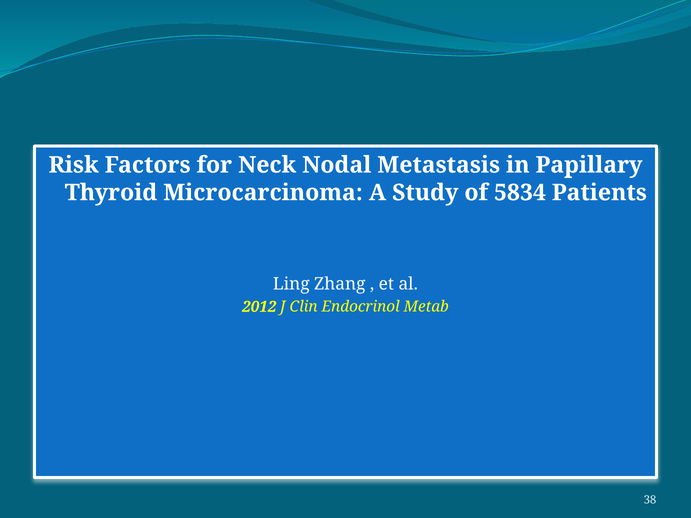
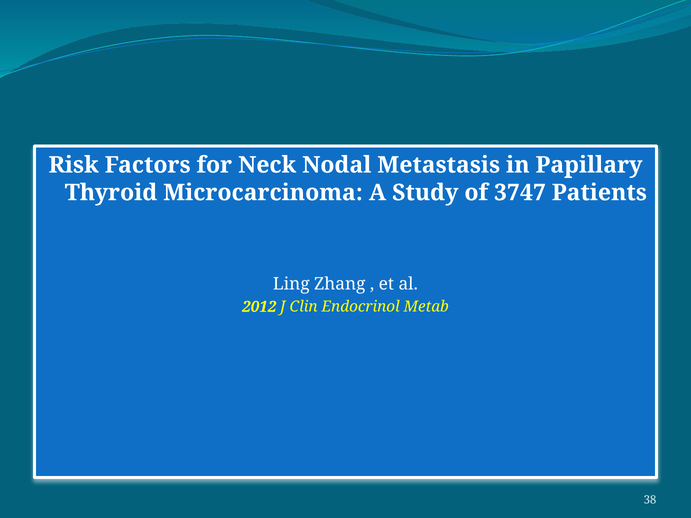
5834: 5834 -> 3747 (520, 193)
